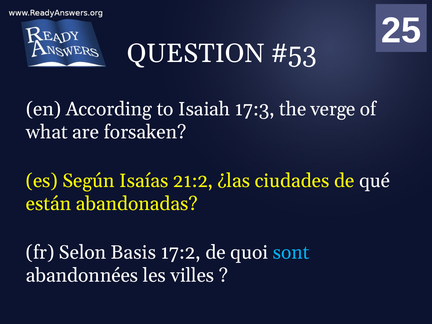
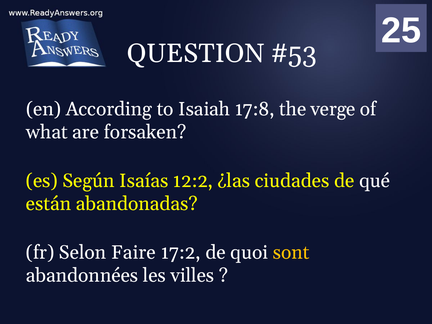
17:3: 17:3 -> 17:8 (255, 109)
21:2: 21:2 -> 12:2 (193, 181)
Basis: Basis -> Faire (133, 253)
sont colour: light blue -> yellow (291, 253)
